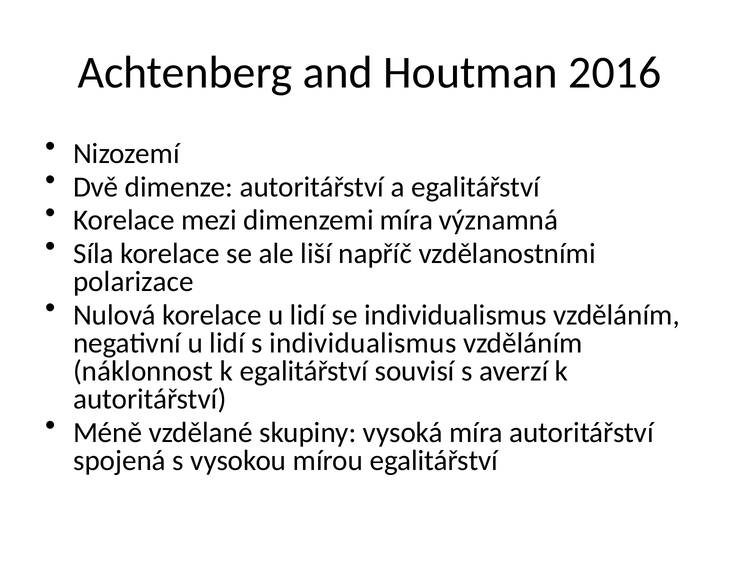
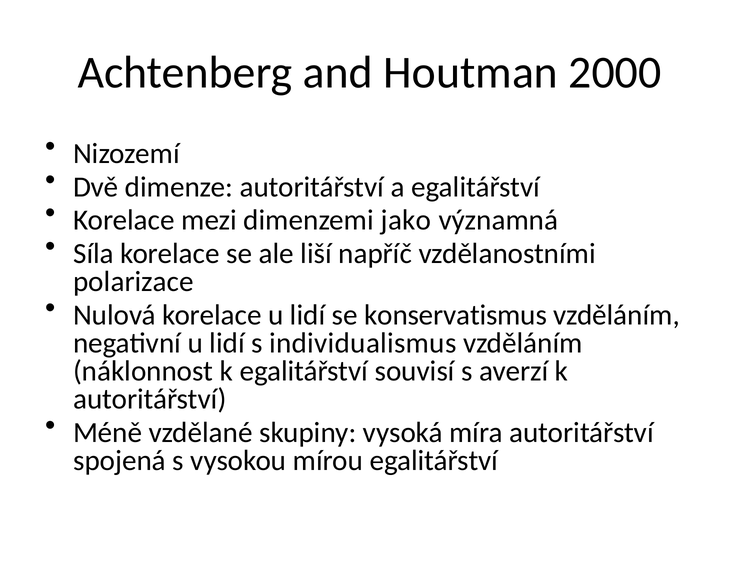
2016: 2016 -> 2000 (615, 73)
dimenzemi míra: míra -> jako (406, 220)
se individualismus: individualismus -> konservatismus (456, 315)
